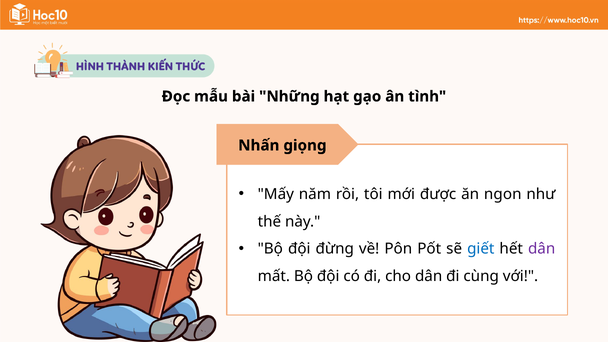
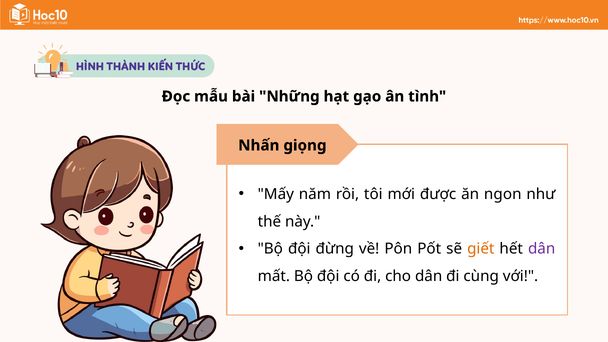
giết colour: blue -> orange (481, 249)
